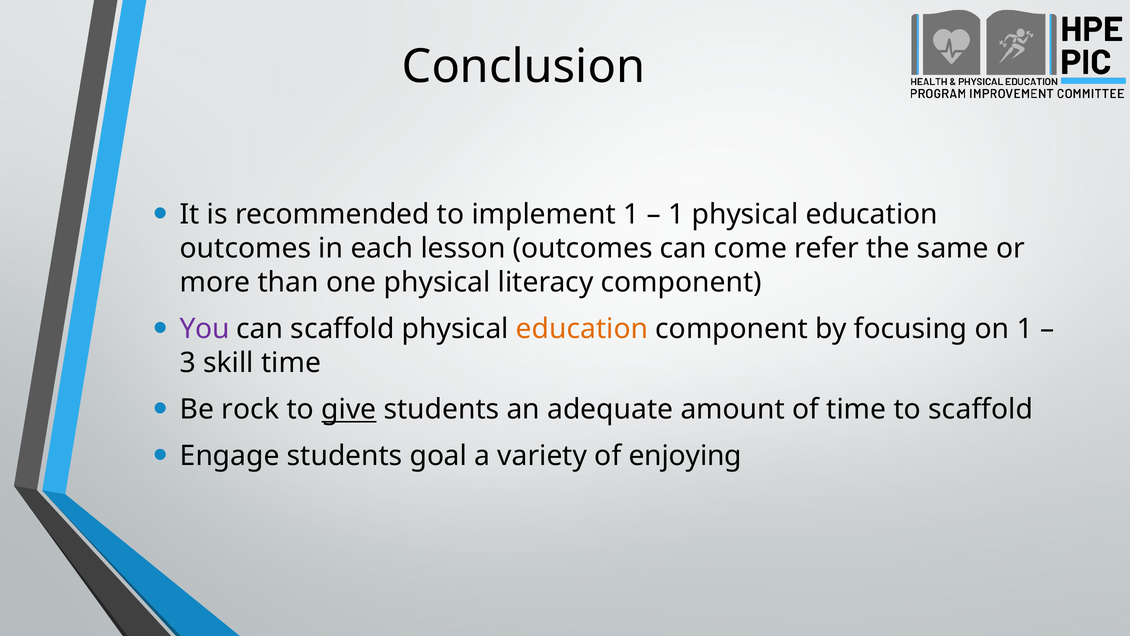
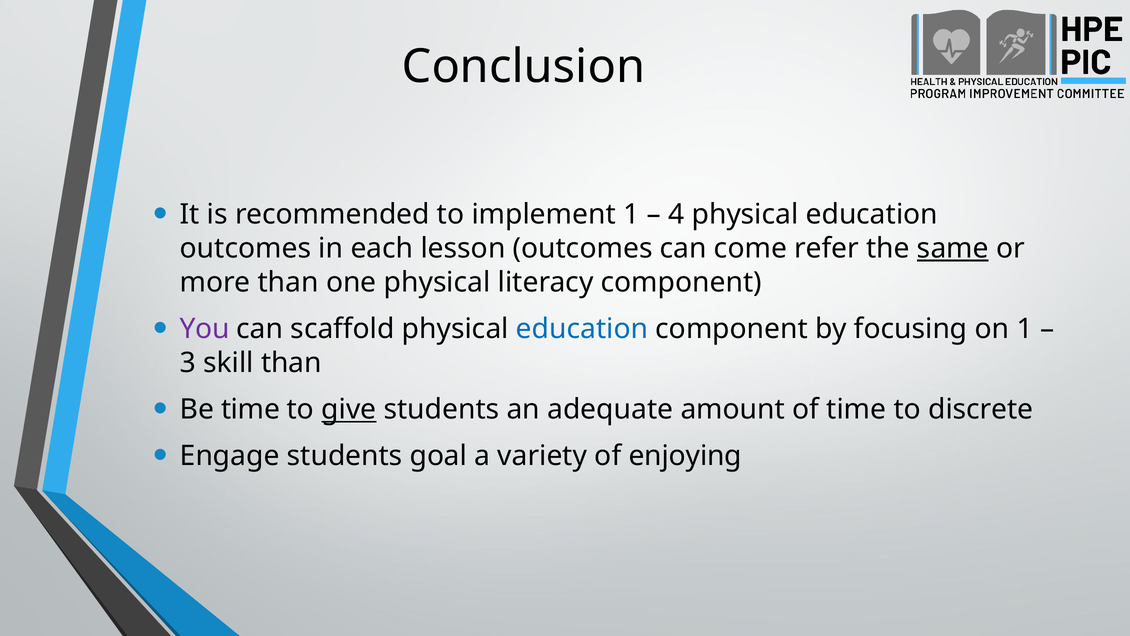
1: 1 -> 4 (676, 214)
same underline: none -> present (953, 248)
education colour: orange -> blue (582, 329)
skill time: time -> than (291, 363)
Be rock: rock -> time (251, 409)
to scaffold: scaffold -> discrete (981, 409)
